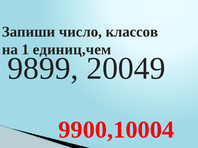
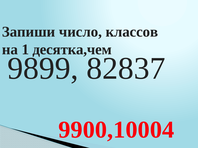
единиц,чем: единиц,чем -> десятка,чем (72, 50)
20049: 20049 -> 82837 (126, 69)
